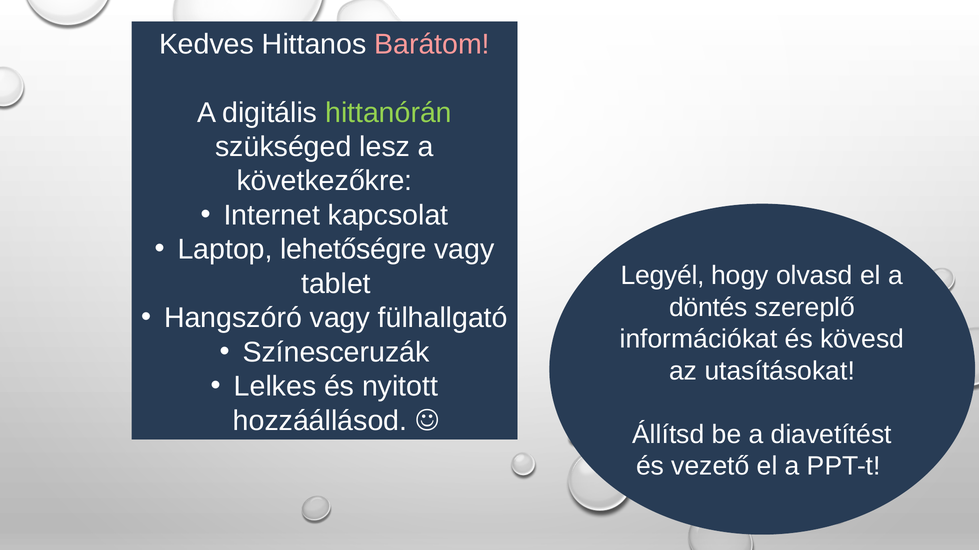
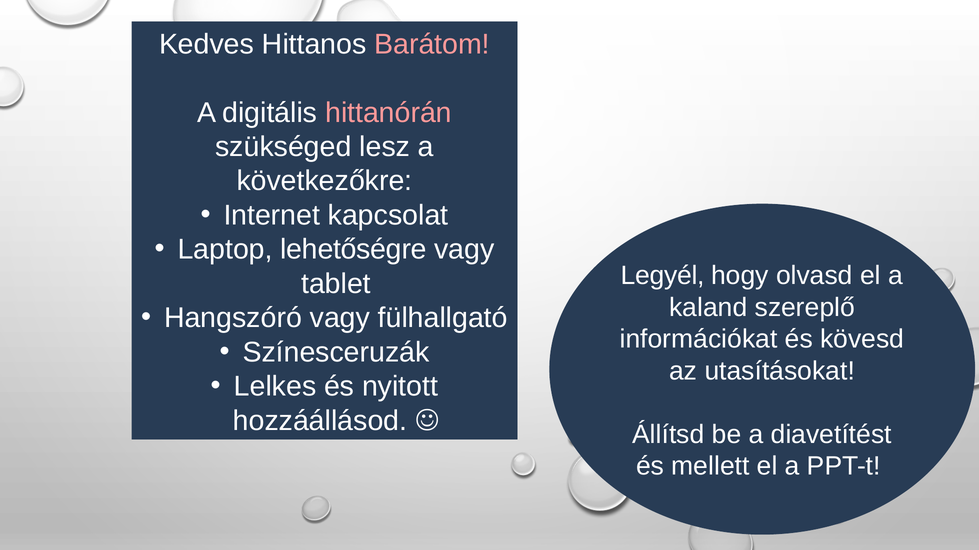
hittanórán colour: light green -> pink (389, 113)
döntés: döntés -> kaland (708, 308)
vezető: vezető -> mellett (710, 467)
